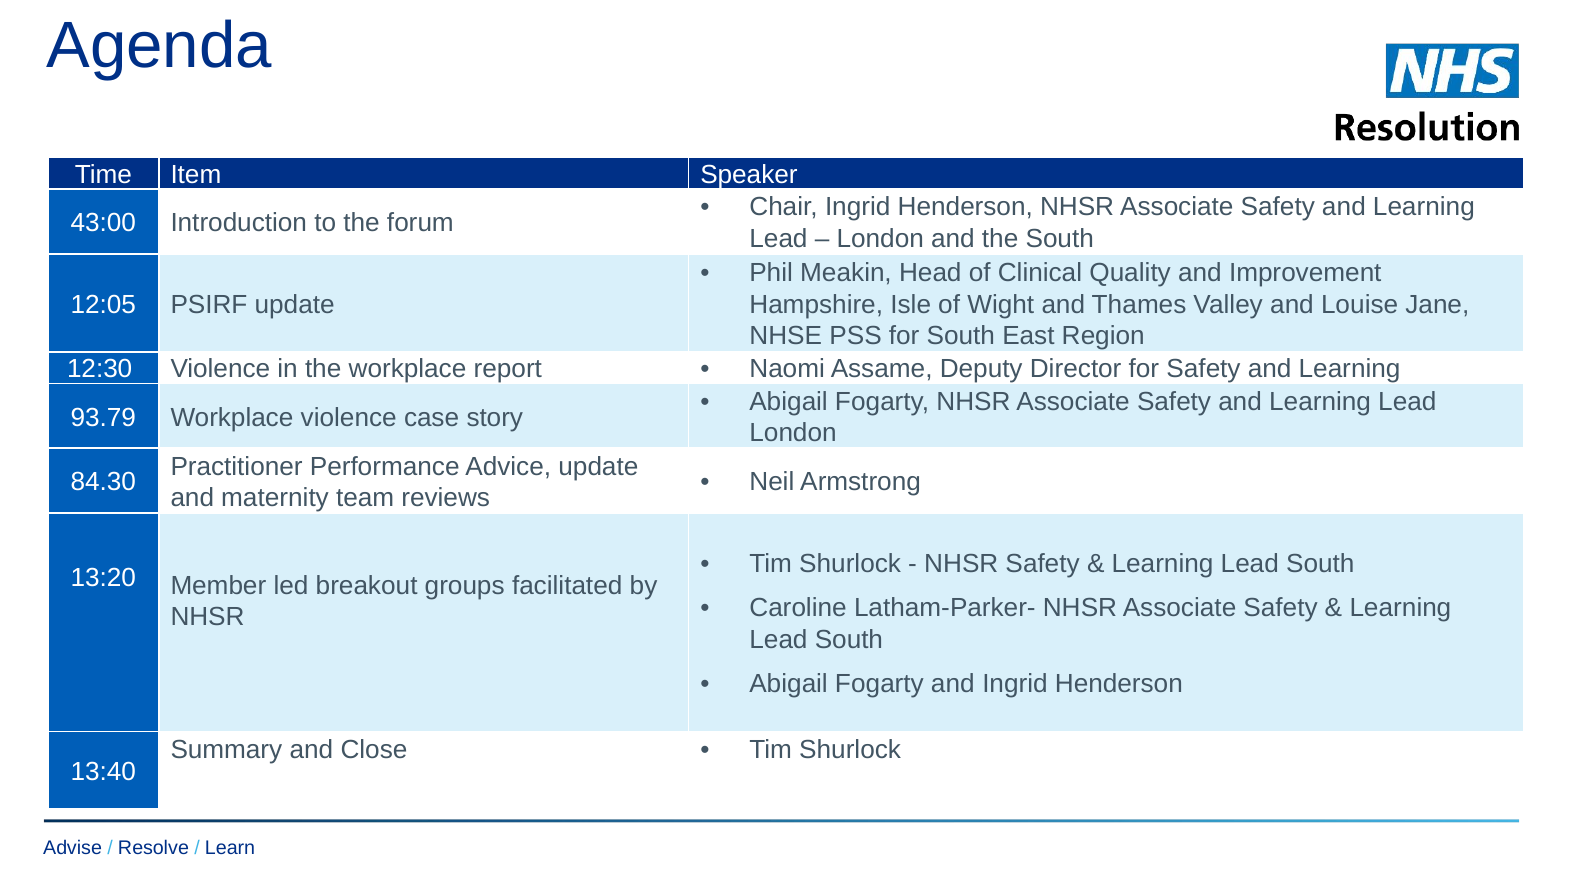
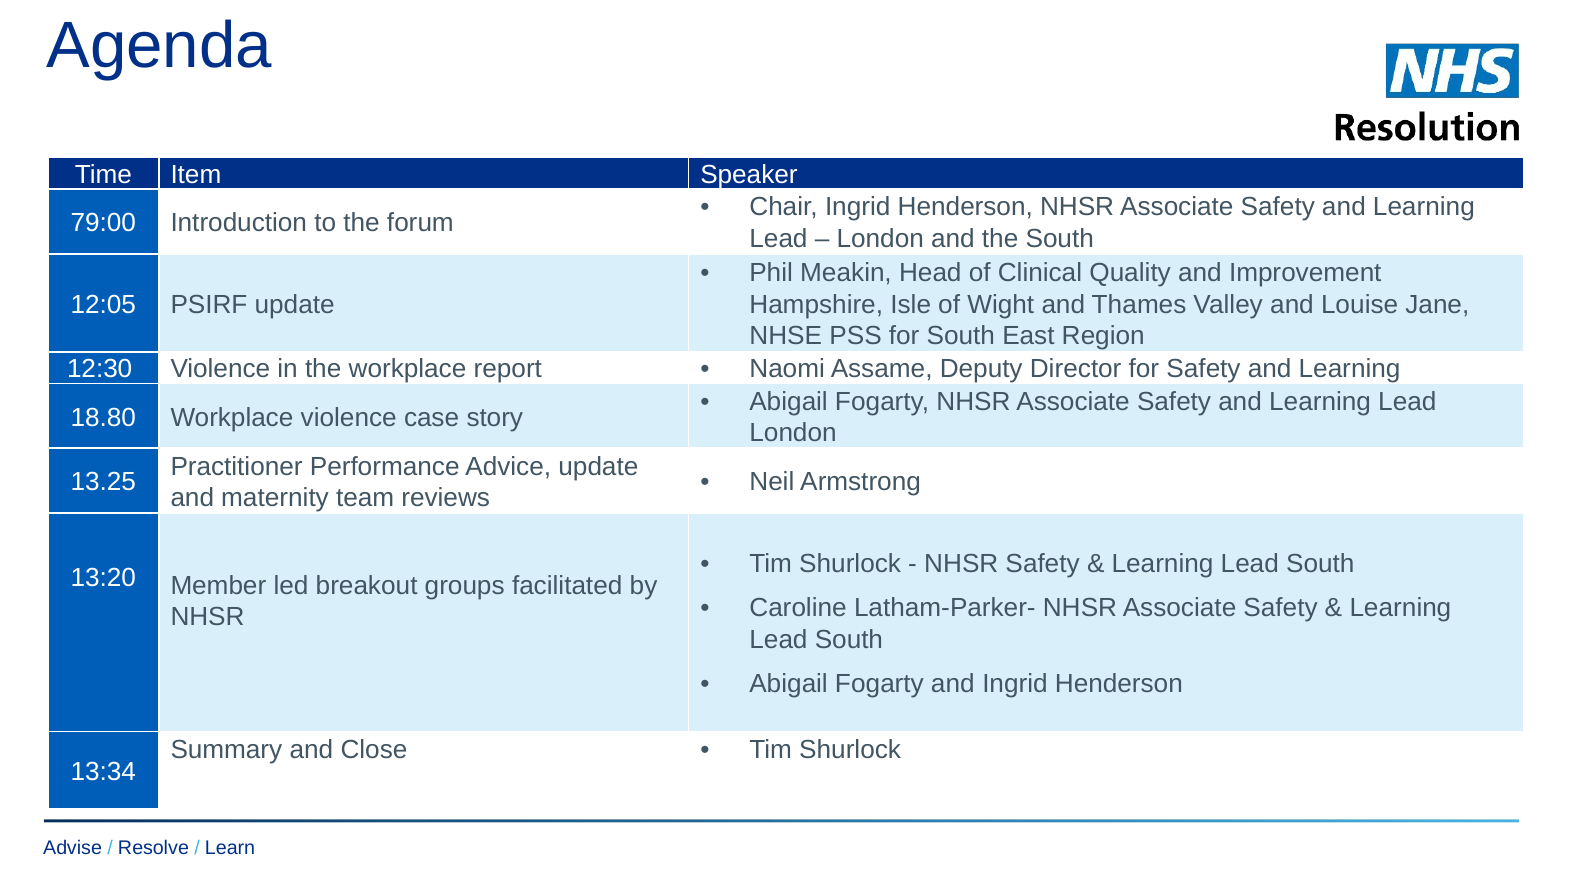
43:00: 43:00 -> 79:00 (103, 223)
93.79: 93.79 -> 18.80 (103, 418)
84.30: 84.30 -> 13.25 (103, 482)
13:40: 13:40 -> 13:34 (103, 772)
